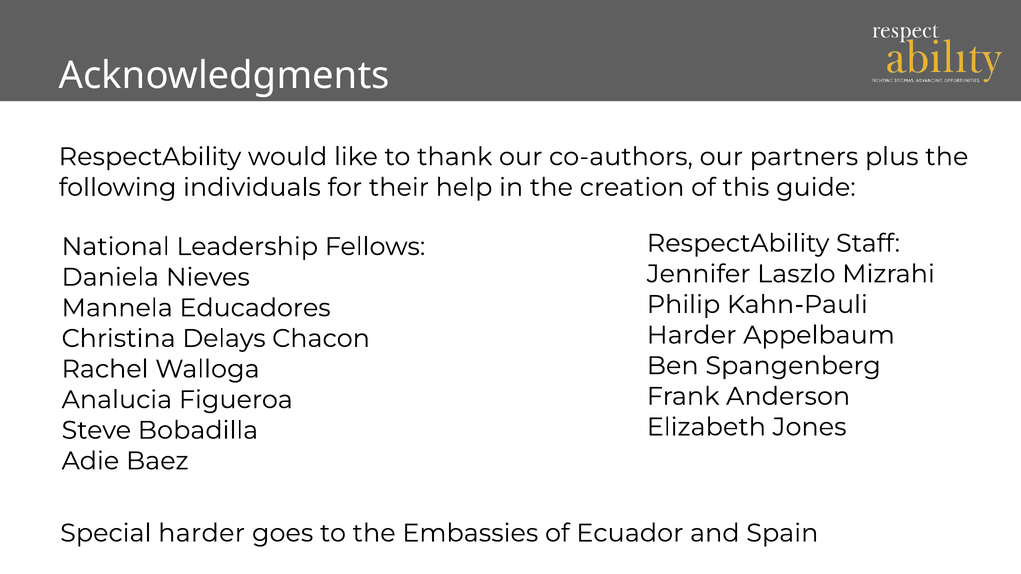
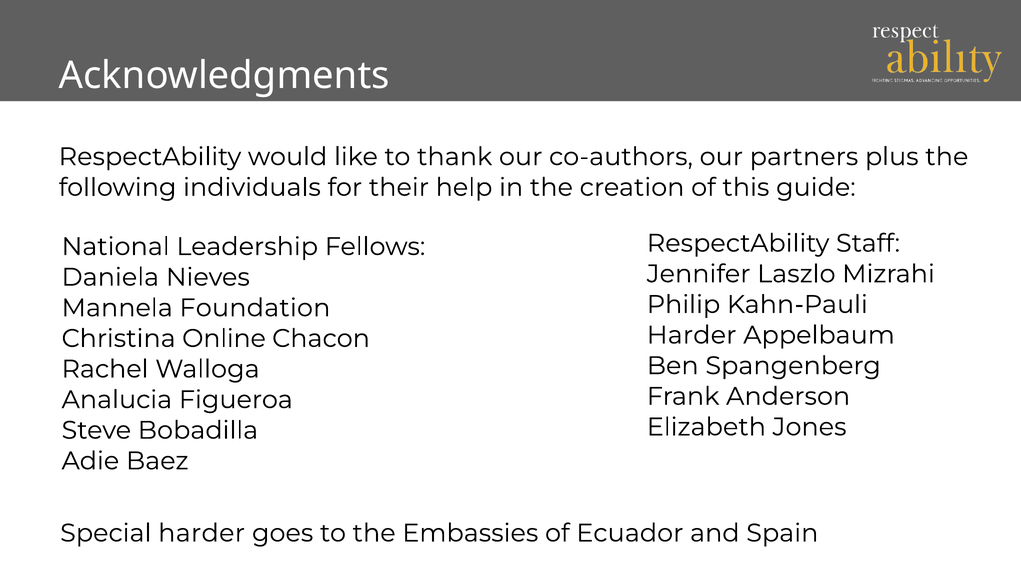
Educadores: Educadores -> Foundation (255, 308)
Delays: Delays -> Online (224, 339)
